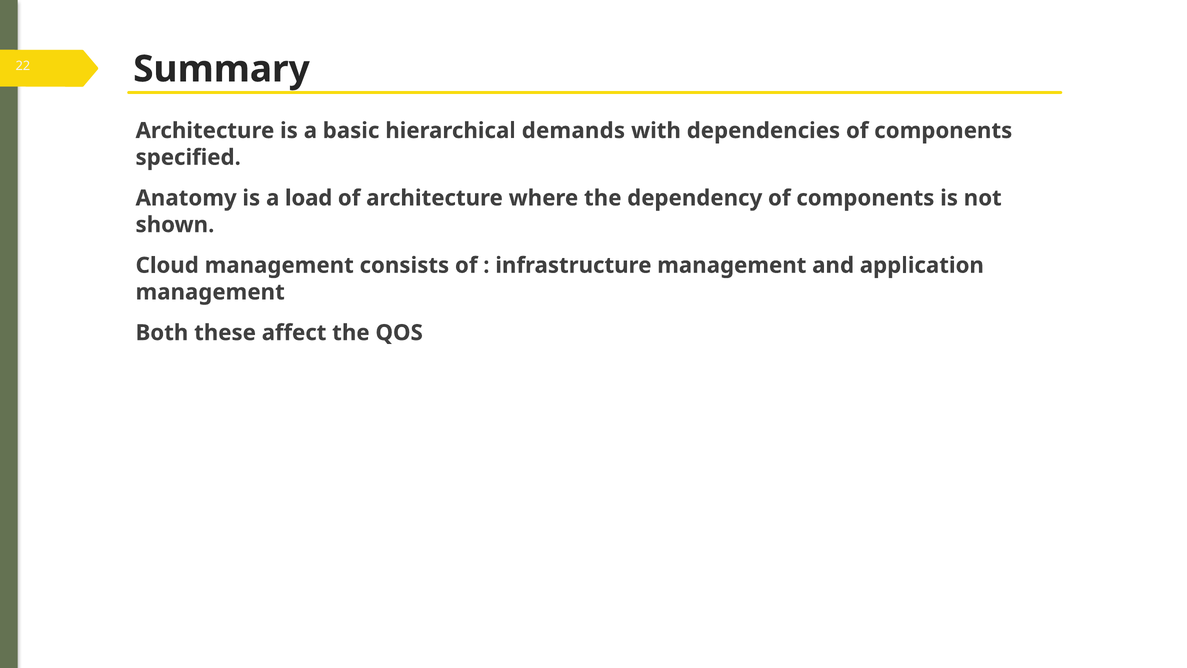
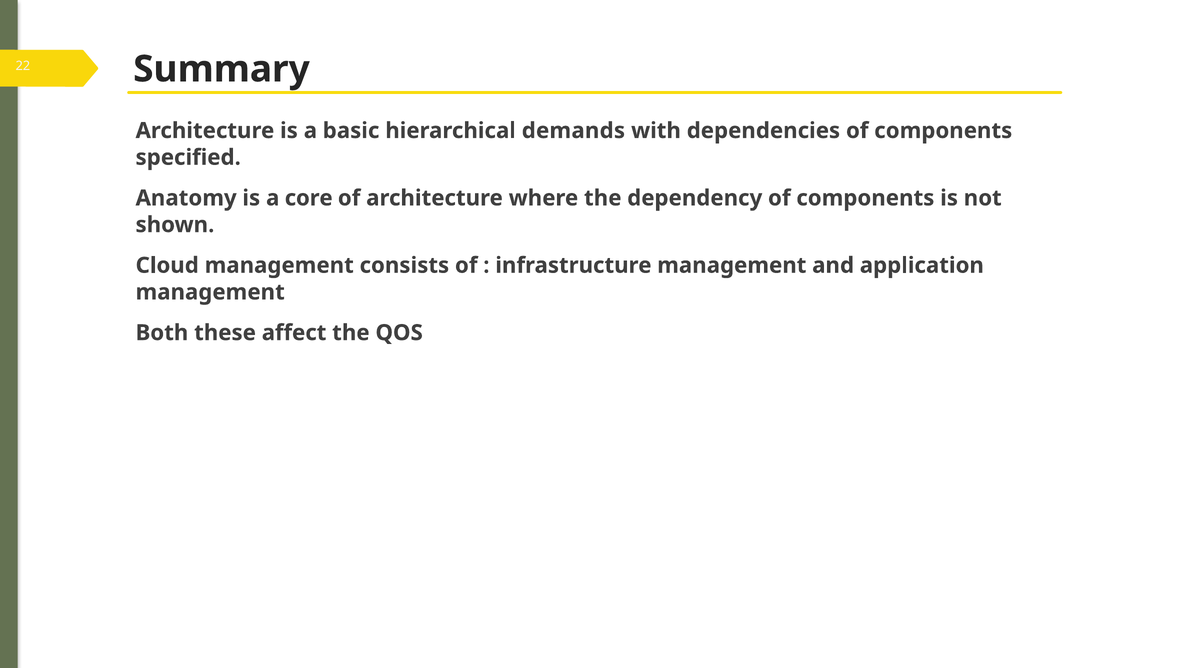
load: load -> core (309, 198)
